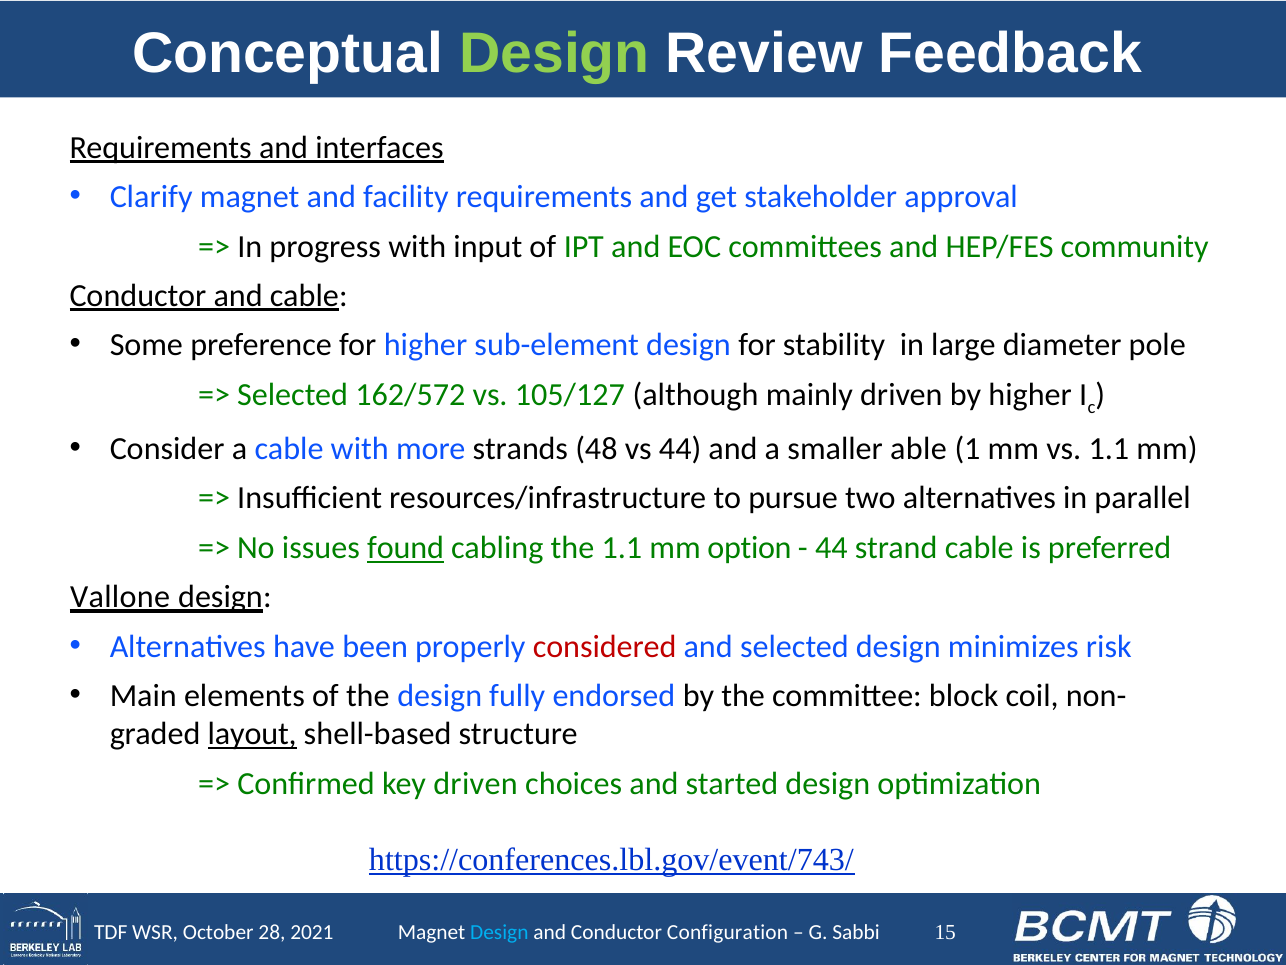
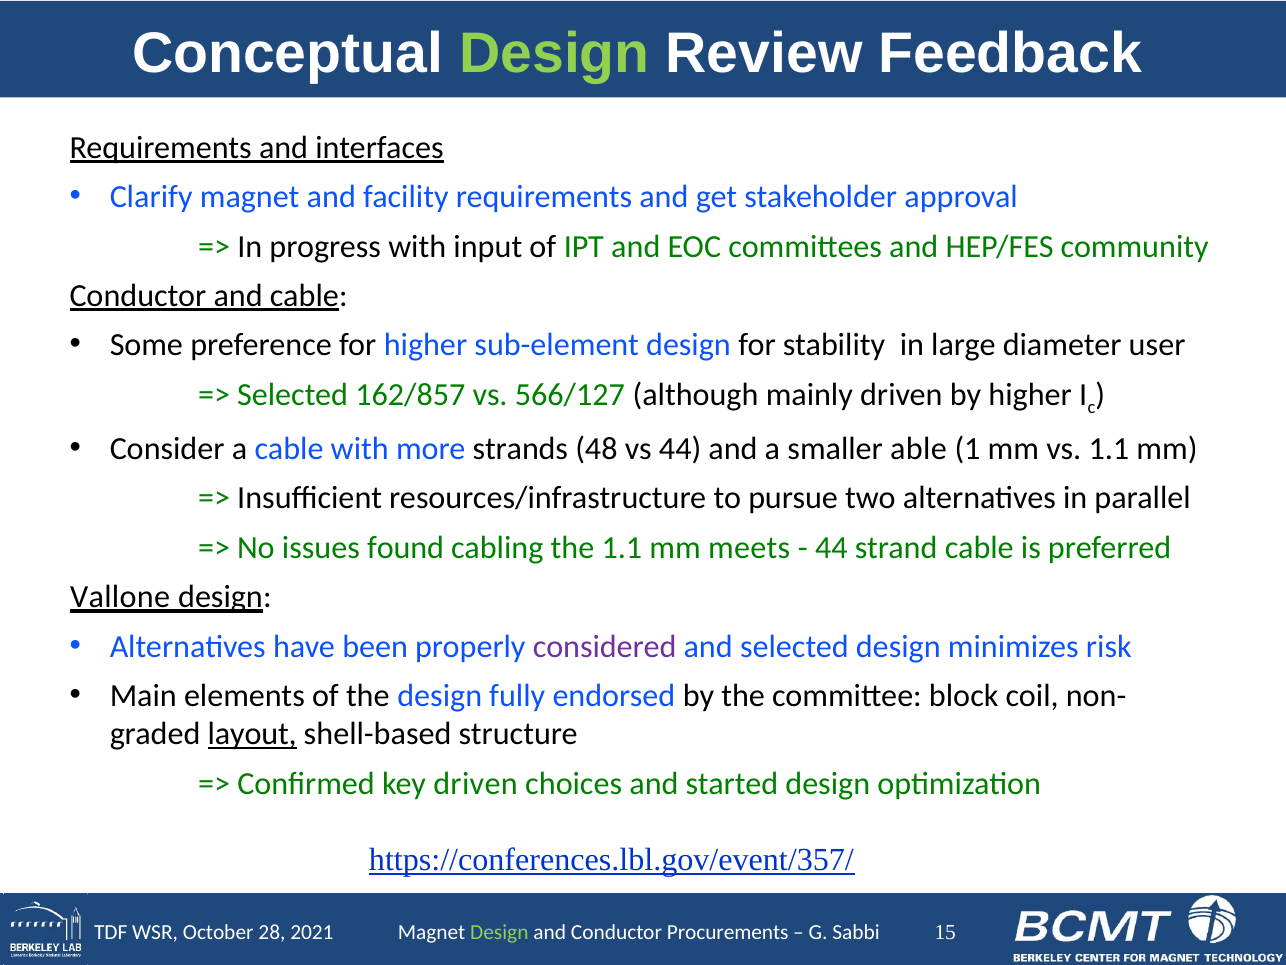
pole: pole -> user (1157, 345)
162/572: 162/572 -> 162/857 (410, 394)
105/127: 105/127 -> 566/127 (570, 394)
found underline: present -> none (406, 547)
option: option -> meets (749, 547)
considered colour: red -> purple (605, 646)
https://conferences.lbl.gov/event/743/: https://conferences.lbl.gov/event/743/ -> https://conferences.lbl.gov/event/357/ (611, 859)
Design colour: light blue -> light green (499, 932)
Configuration: Configuration -> Procurements (728, 932)
